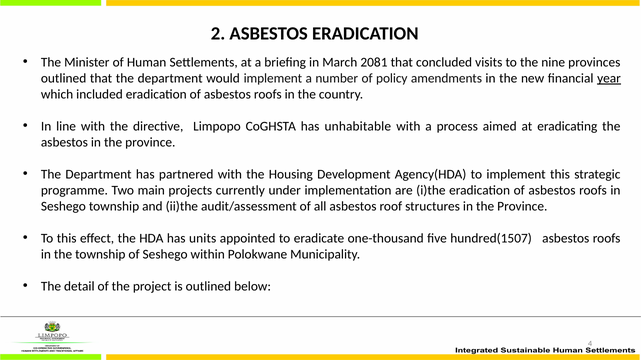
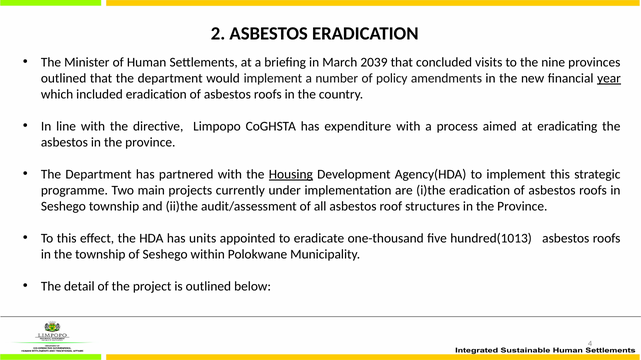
2081: 2081 -> 2039 (374, 62)
unhabitable: unhabitable -> expenditure (358, 126)
Housing underline: none -> present (291, 174)
hundred(1507: hundred(1507 -> hundred(1013 (491, 239)
